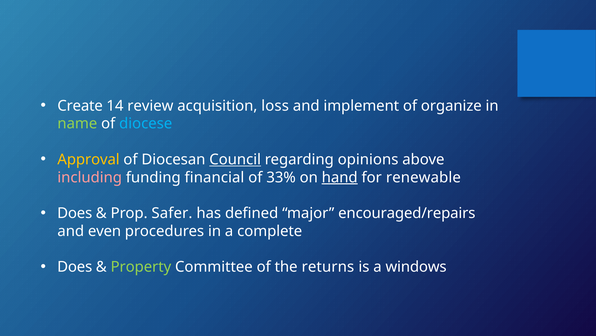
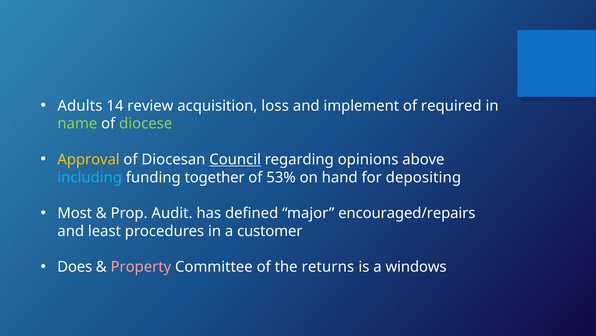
Create: Create -> Adults (80, 106)
organize: organize -> required (451, 106)
diocese colour: light blue -> light green (146, 123)
including colour: pink -> light blue (90, 177)
financial: financial -> together (215, 177)
33%: 33% -> 53% (281, 177)
hand underline: present -> none (340, 177)
renewable: renewable -> depositing (423, 177)
Does: Does -> Most (75, 213)
Safer: Safer -> Audit (172, 213)
even: even -> least (104, 231)
complete: complete -> customer (270, 231)
Property colour: light green -> pink (141, 266)
